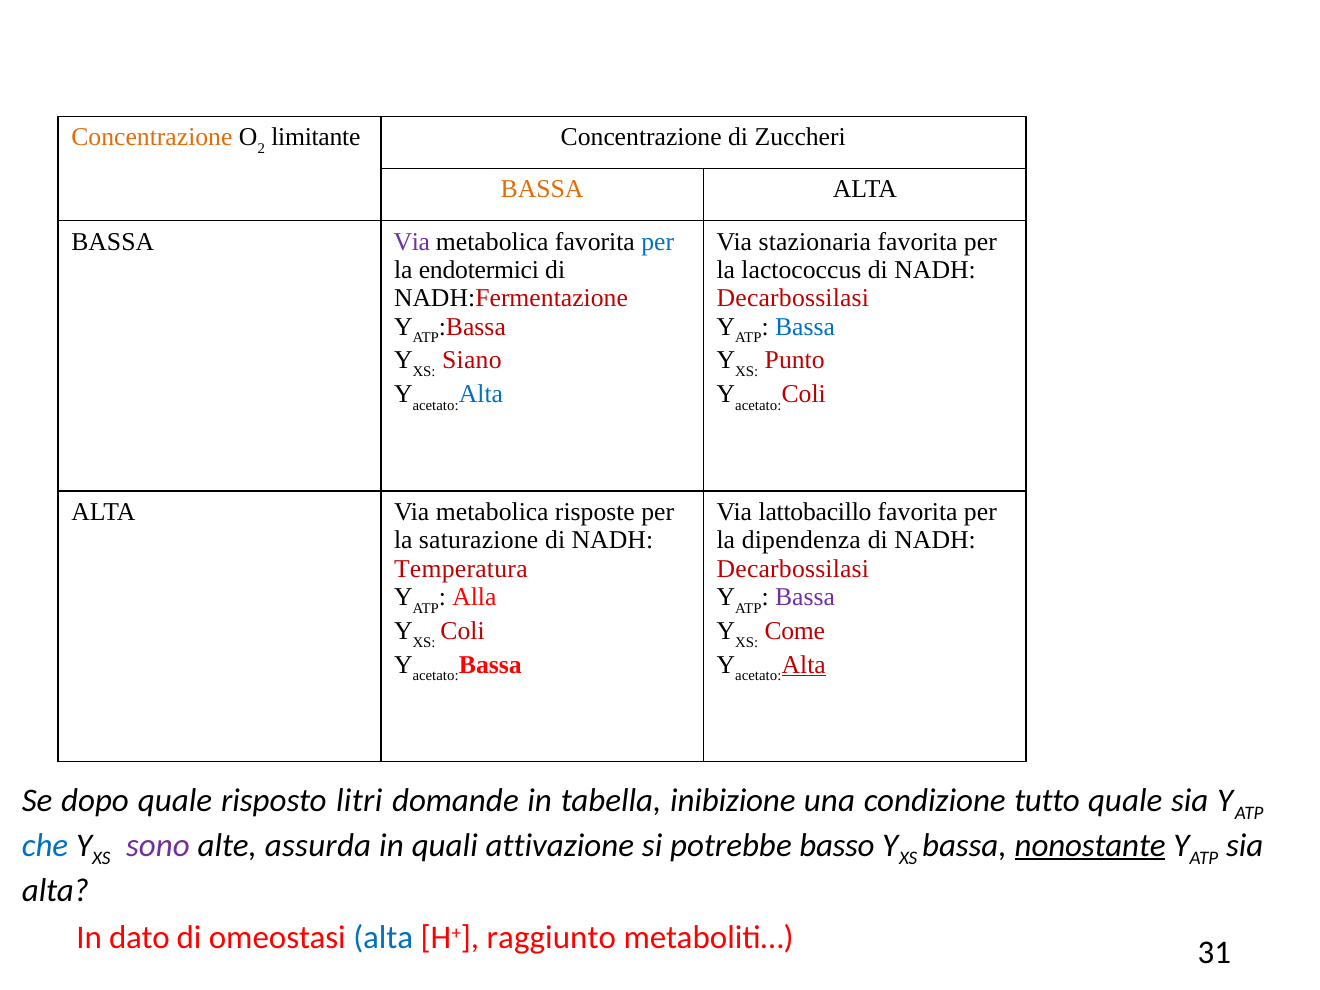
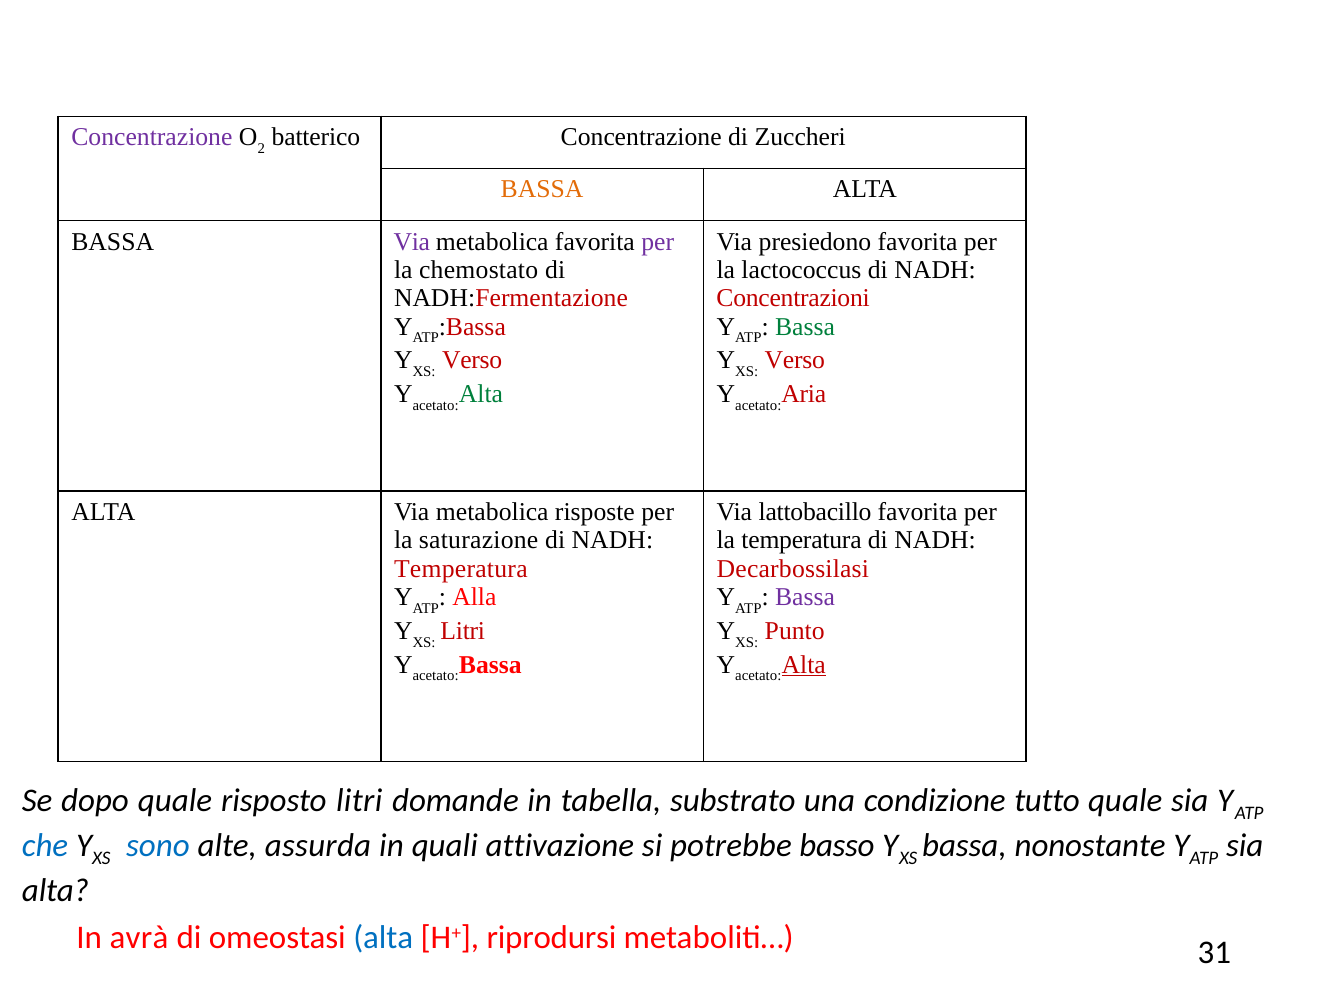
Concentrazione colour: orange -> purple (152, 137)
limitante: limitante -> batterico (316, 137)
per colour: blue -> purple (658, 242)
stazionaria: stazionaria -> presiedono (815, 242)
endotermici: endotermici -> chemostato (479, 270)
Decarbossilasi: Decarbossilasi -> Concentrazioni (793, 298)
Bassa colour: blue -> green (805, 327)
Siano: Siano -> Verso (472, 361)
Punto: Punto -> Verso (795, 361)
Alta colour: blue -> green (481, 394)
Coli: Coli -> Aria (804, 394)
la dipendenza: dipendenza -> temperatura (802, 540)
Coli: Coli -> Litri (463, 631)
Come: Come -> Punto (795, 631)
inibizione: inibizione -> substrato (733, 800)
sono colour: purple -> blue (158, 845)
nonostante underline: present -> none (1090, 845)
dato: dato -> avrà (139, 938)
raggiunto: raggiunto -> riprodursi (551, 938)
